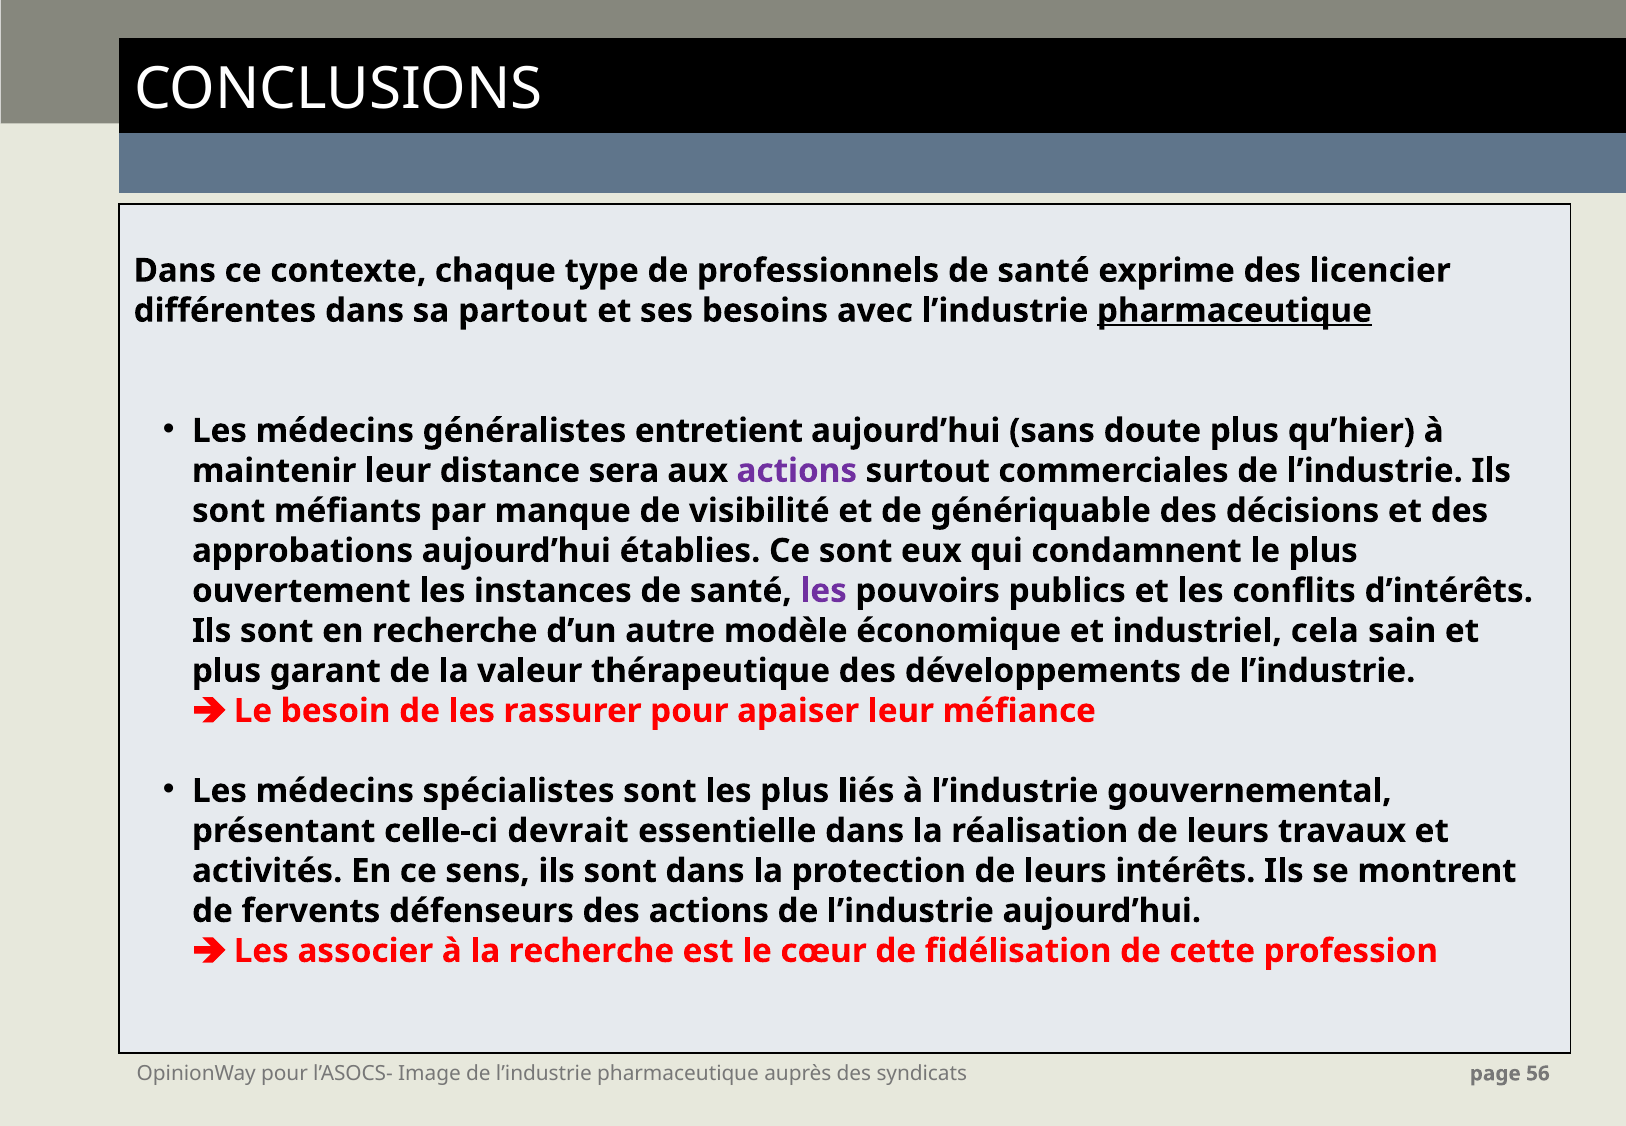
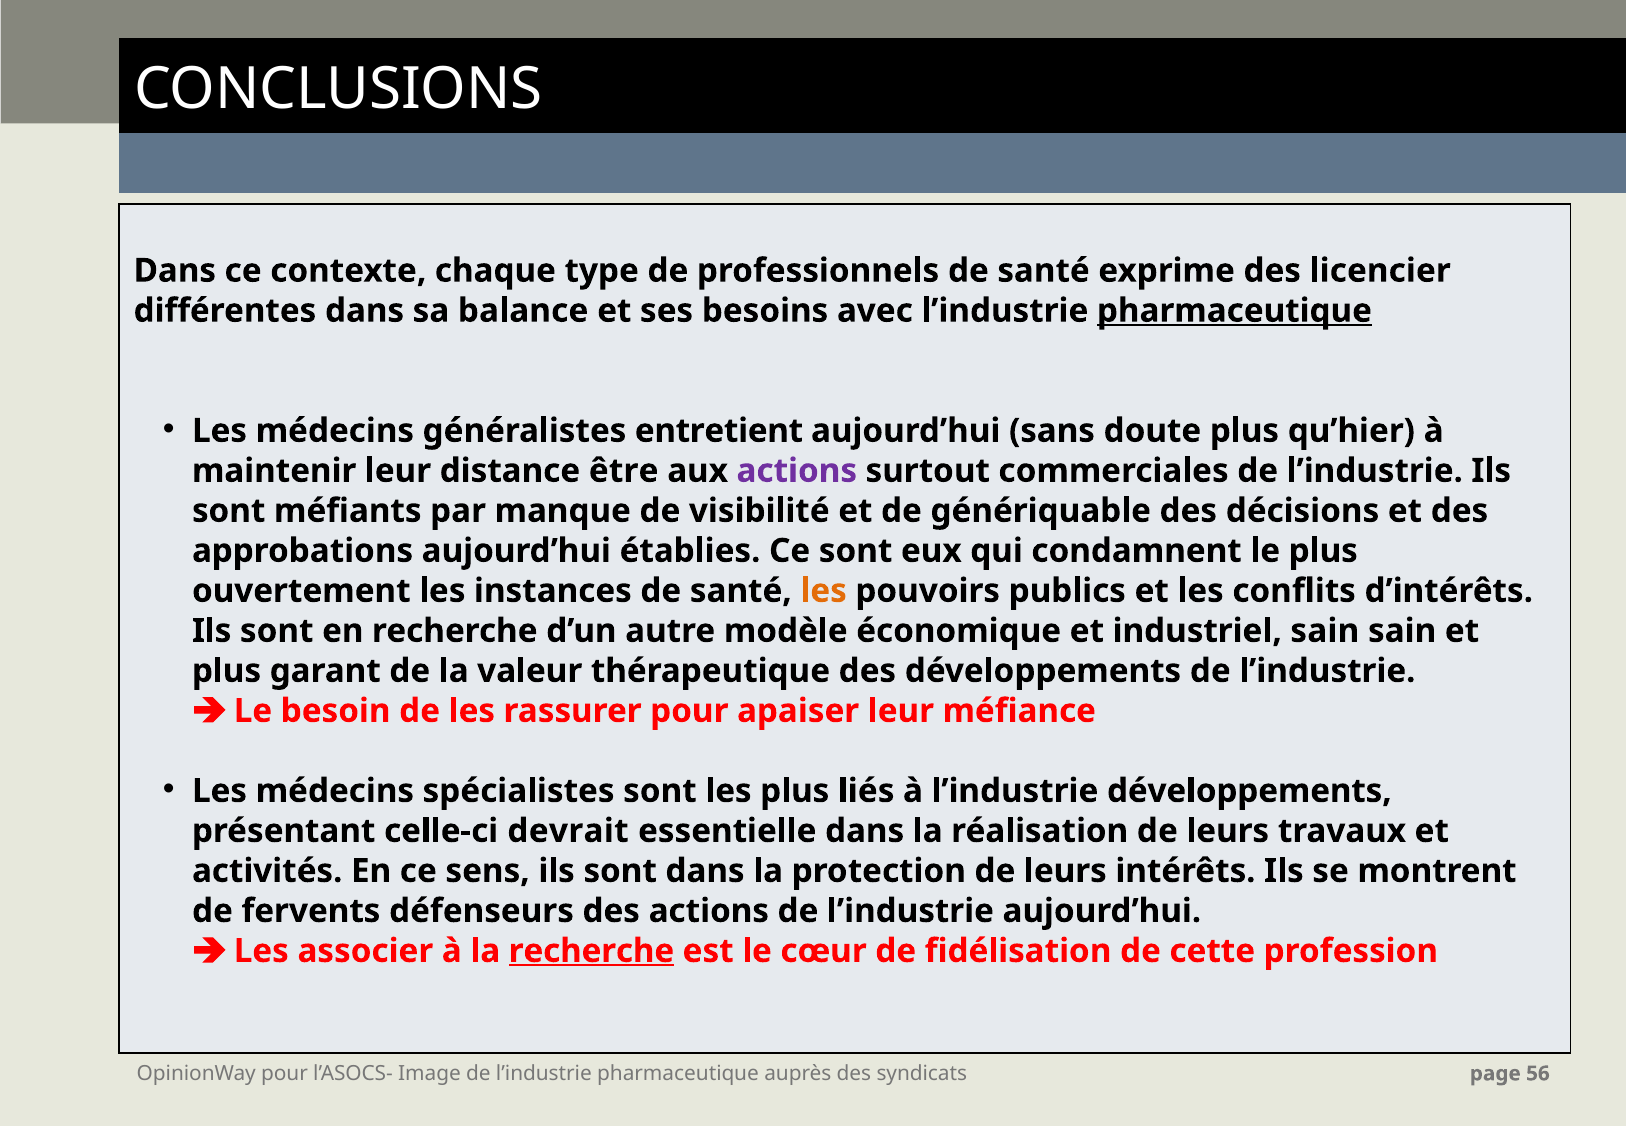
partout: partout -> balance (523, 311)
sera: sera -> être (624, 471)
les colour: purple -> orange (824, 591)
industriel cela: cela -> sain (1325, 631)
l’industrie gouvernemental: gouvernemental -> développements (1249, 791)
recherche underline: none -> present (591, 951)
